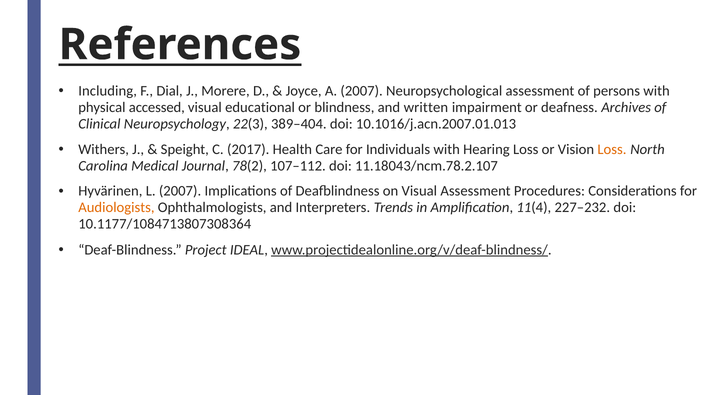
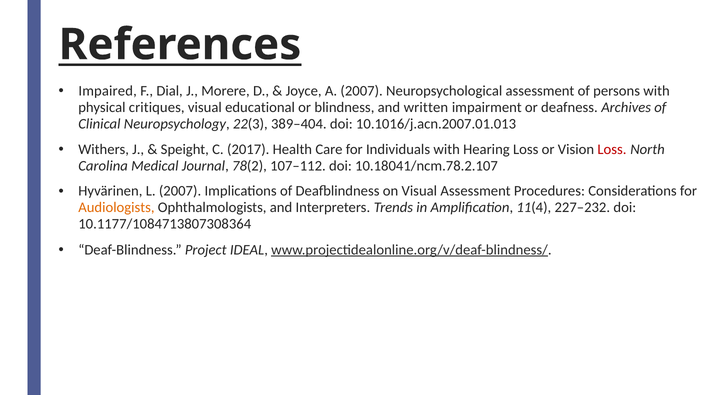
Including: Including -> Impaired (108, 91)
accessed: accessed -> critiques (157, 108)
Loss colour: orange -> red (612, 150)
11.18043/ncm.78.2.107: 11.18043/ncm.78.2.107 -> 10.18041/ncm.78.2.107 (426, 166)
